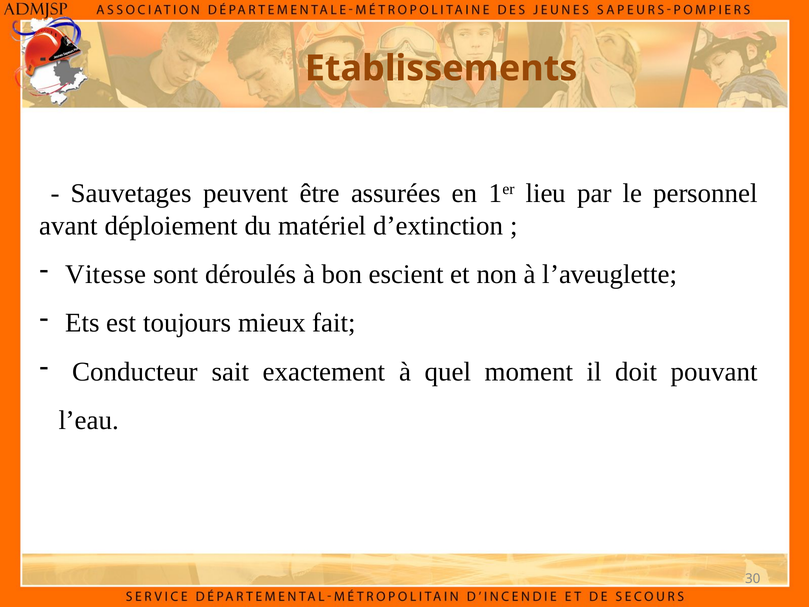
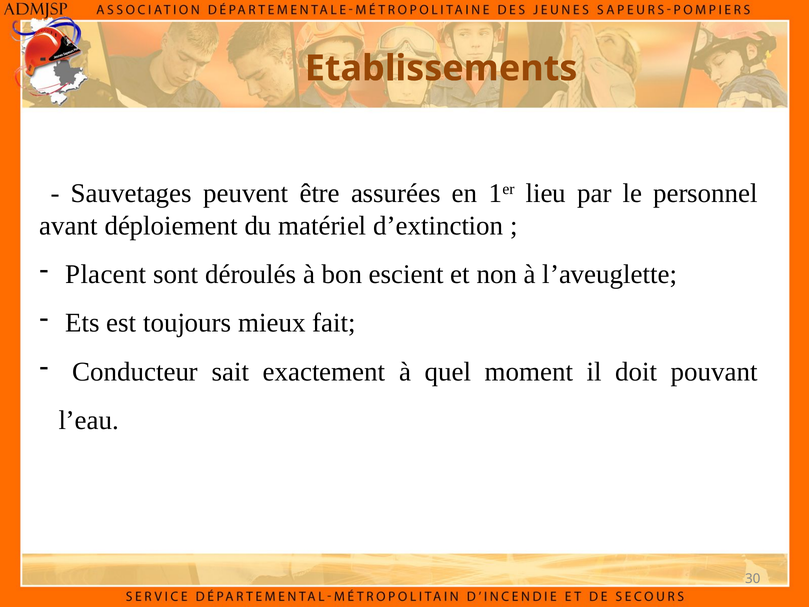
Vitesse: Vitesse -> Placent (106, 274)
